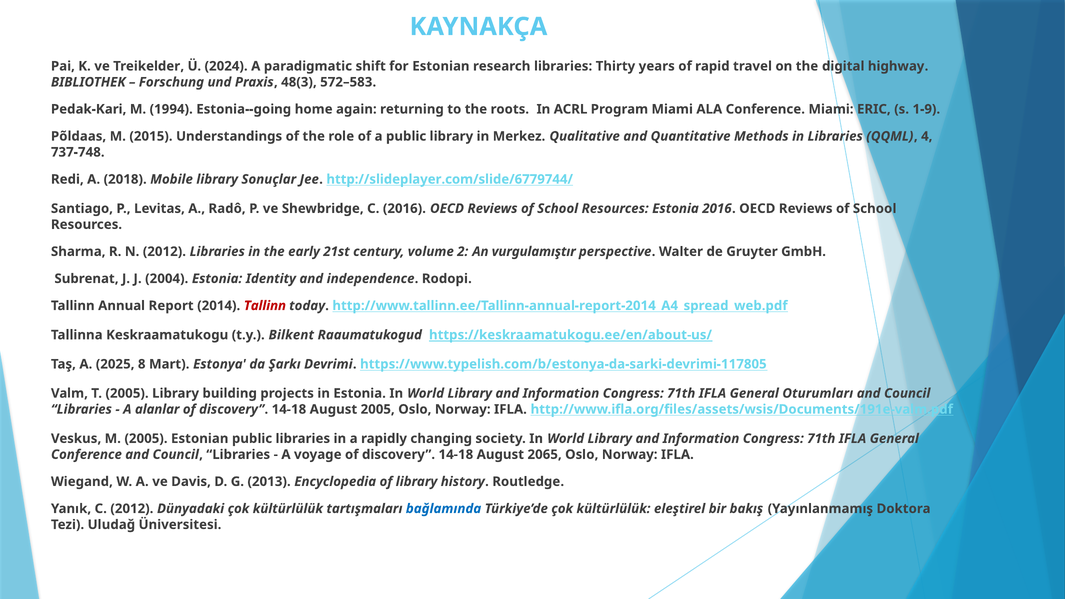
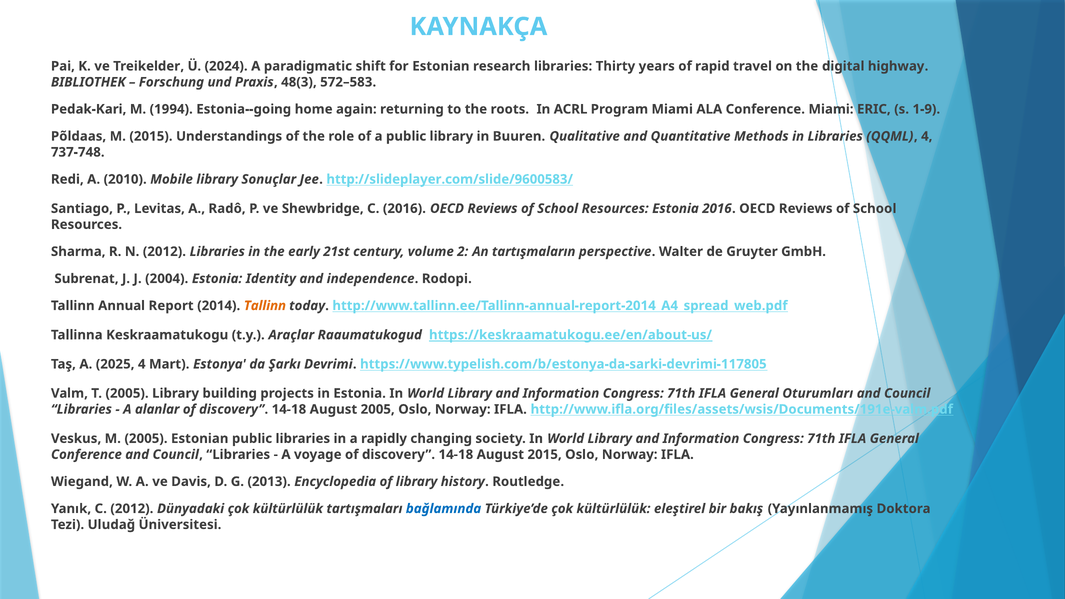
Merkez: Merkez -> Buuren (519, 136)
2018: 2018 -> 2010 (125, 179)
http://slideplayer.com/slide/6779744/: http://slideplayer.com/slide/6779744/ -> http://slideplayer.com/slide/9600583/ (450, 179)
vurgulamıştır: vurgulamıştır -> tartışmaların (534, 252)
Tallinn colour: red -> orange (265, 306)
Bilkent: Bilkent -> Araçlar (291, 335)
2025 8: 8 -> 4 (142, 364)
August 2065: 2065 -> 2015 (545, 455)
